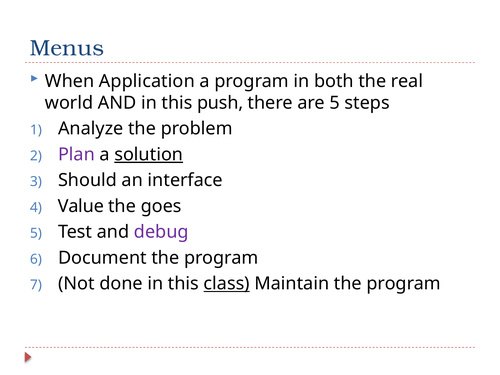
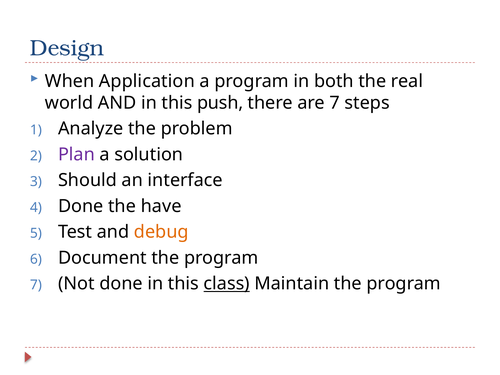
Menus: Menus -> Design (67, 48)
are 5: 5 -> 7 (335, 103)
solution underline: present -> none (149, 155)
Value: Value -> Done (81, 206)
goes: goes -> have (161, 206)
debug colour: purple -> orange (161, 232)
